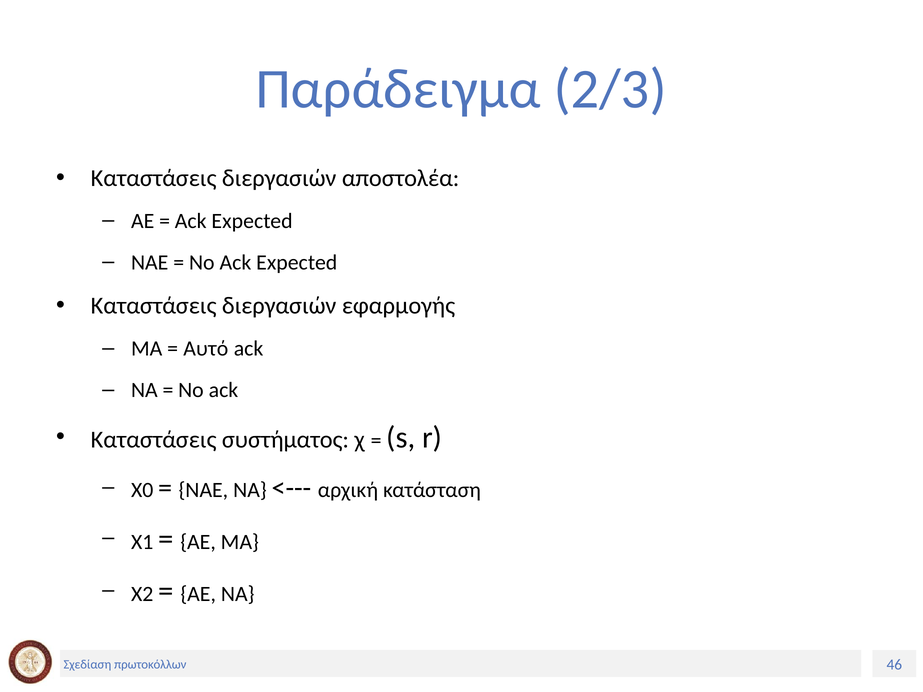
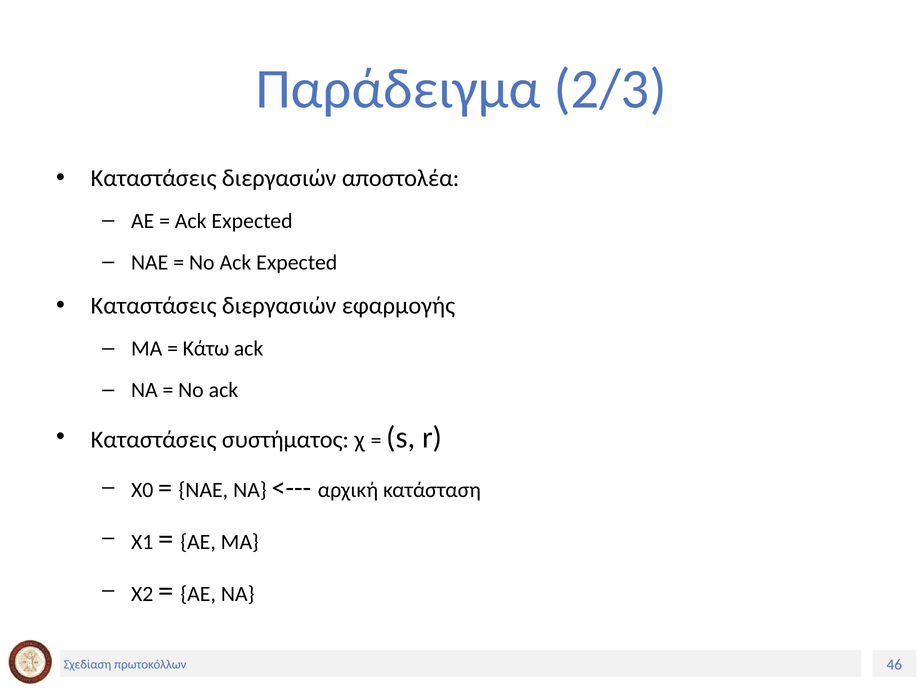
Αυτό: Αυτό -> Κάτω (206, 349)
